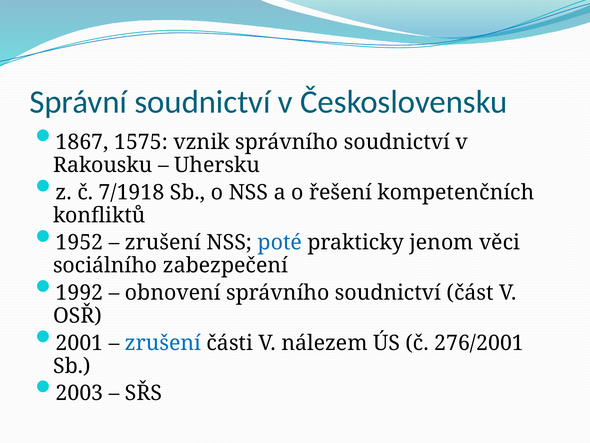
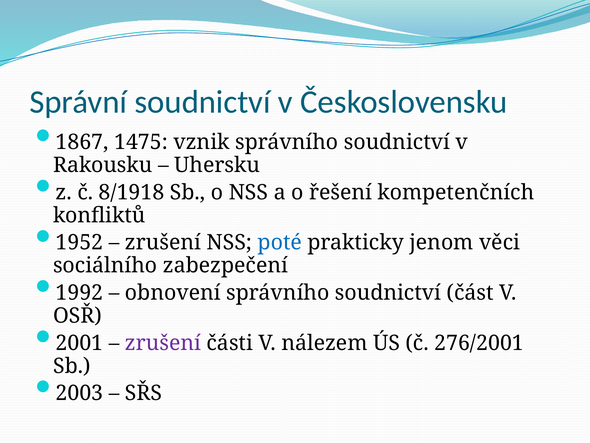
1575: 1575 -> 1475 (141, 142)
7/1918: 7/1918 -> 8/1918 (132, 192)
zrušení colour: blue -> purple (163, 343)
